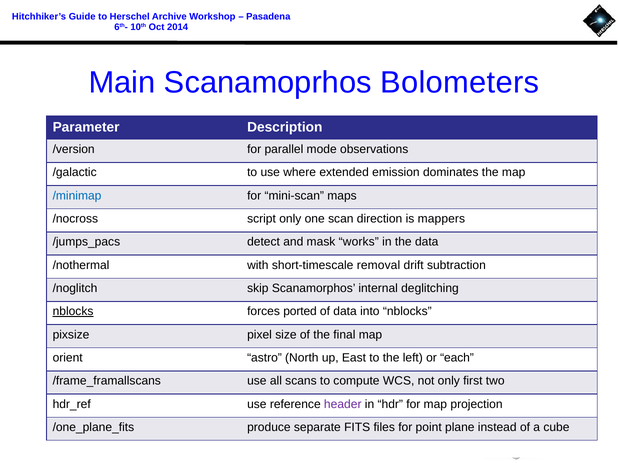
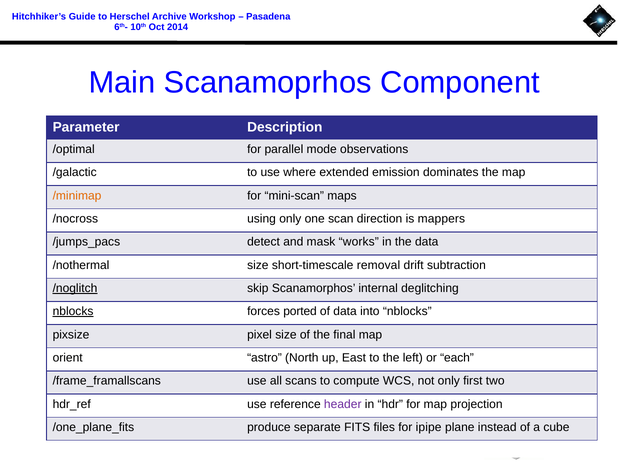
Bolometers: Bolometers -> Component (460, 83)
/version: /version -> /optimal (74, 149)
/minimap colour: blue -> orange (77, 196)
script: script -> using (262, 219)
/nothermal with: with -> size (258, 265)
/noglitch underline: none -> present (75, 289)
point: point -> ipipe (429, 428)
